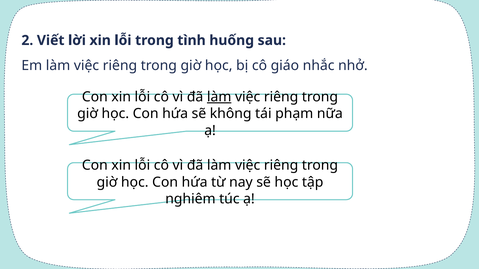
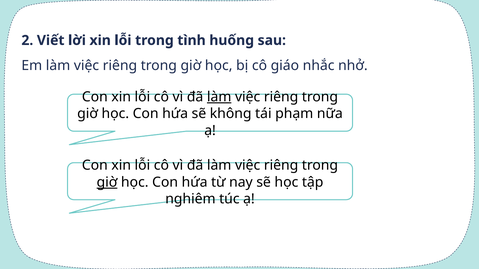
giờ underline: none -> present (107, 182)
